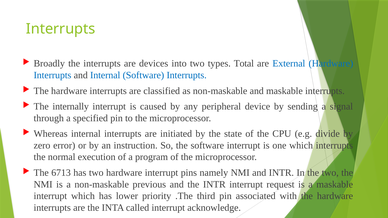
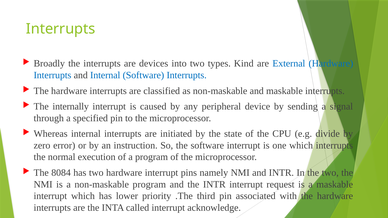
Total: Total -> Kind (244, 64)
6713: 6713 -> 8084 (61, 173)
non-maskable previous: previous -> program (149, 185)
